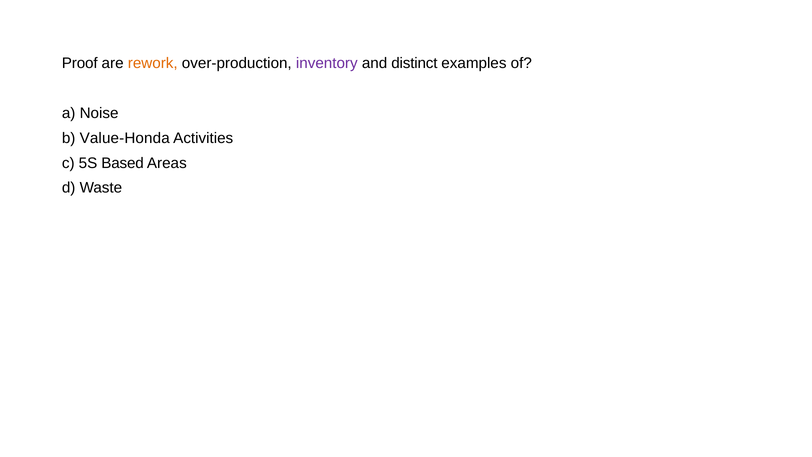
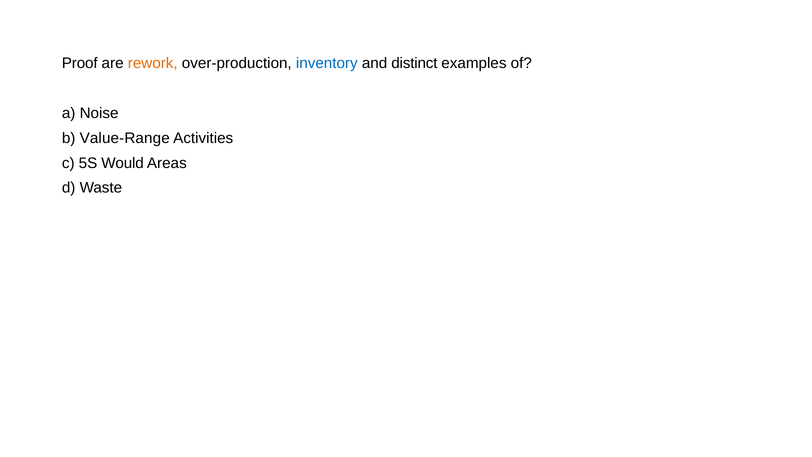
inventory colour: purple -> blue (327, 63)
Value-Honda: Value-Honda -> Value-Range (125, 138)
Based: Based -> Would (123, 163)
